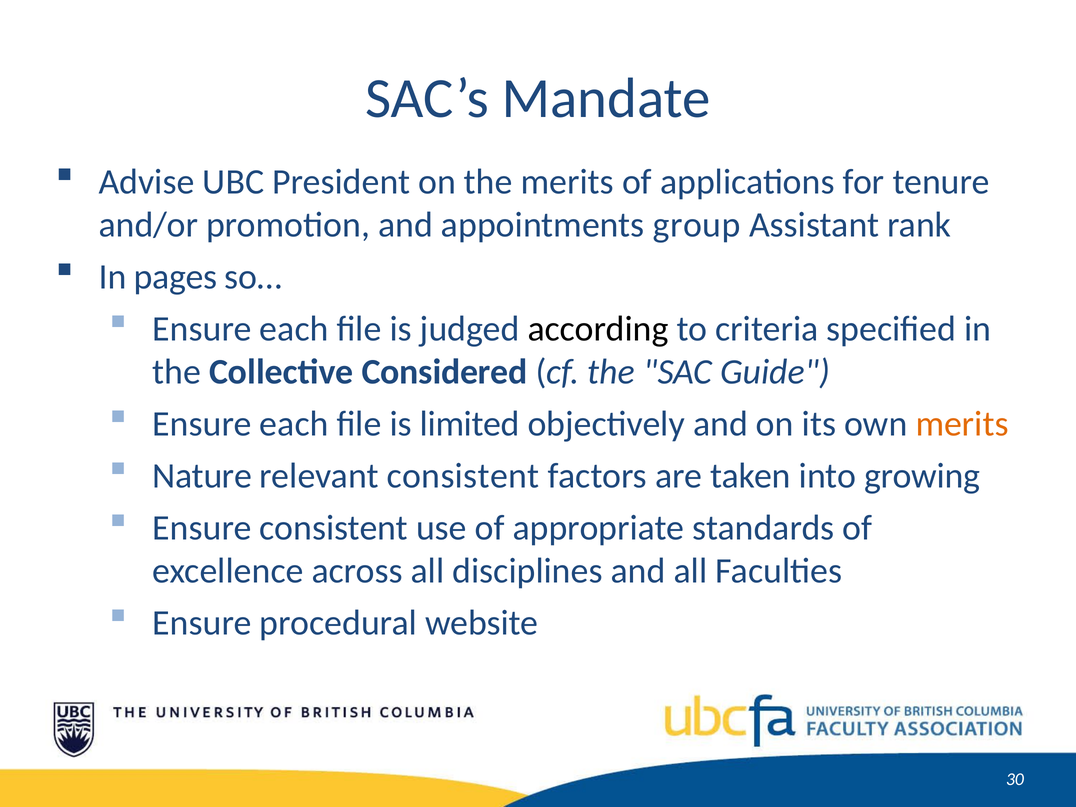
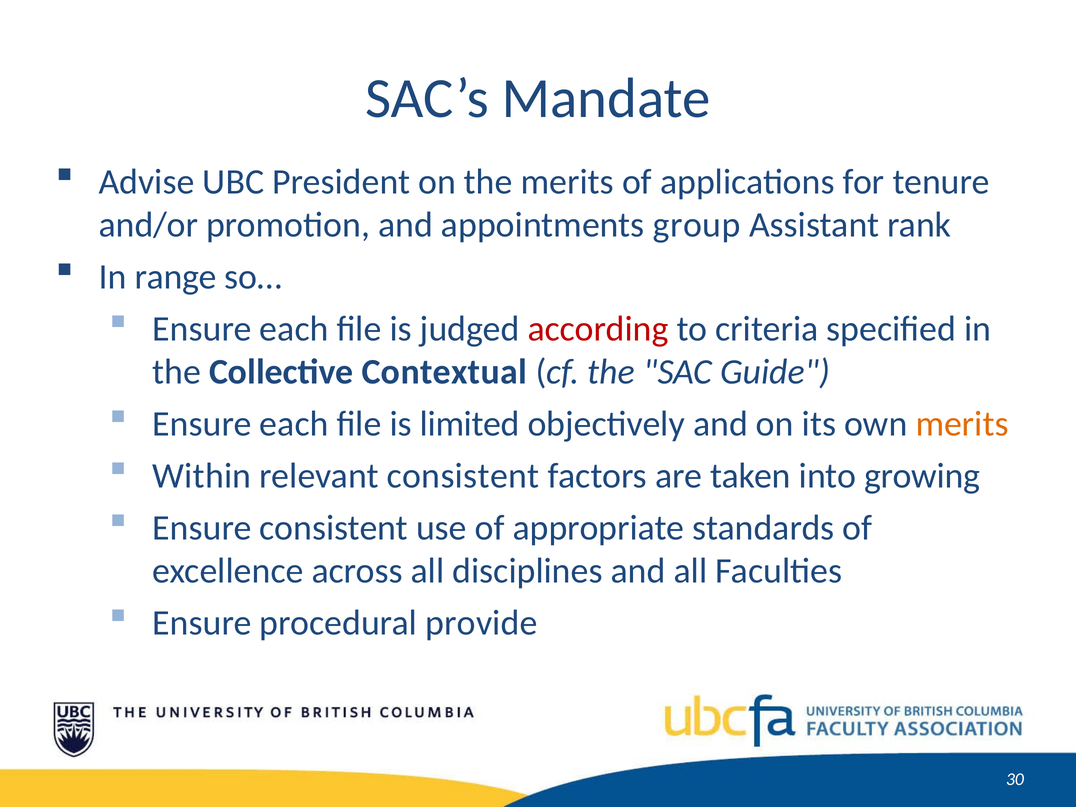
pages: pages -> range (175, 277)
according colour: black -> red (598, 329)
Considered: Considered -> Contextual (444, 372)
Nature: Nature -> Within (202, 476)
website: website -> provide (481, 623)
